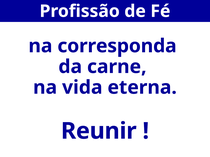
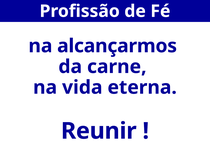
corresponda: corresponda -> alcançarmos (117, 46)
